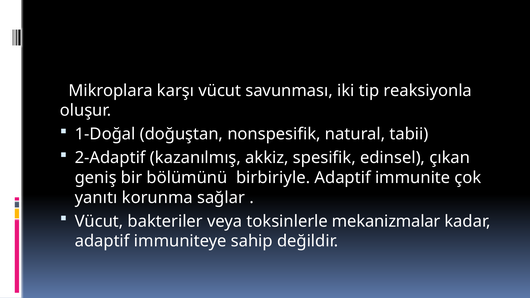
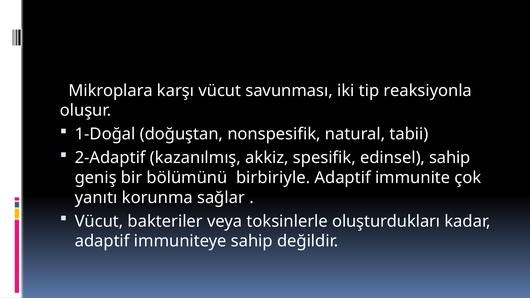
edinsel çıkan: çıkan -> sahip (450, 158)
mekanizmalar: mekanizmalar -> oluşturdukları (386, 221)
